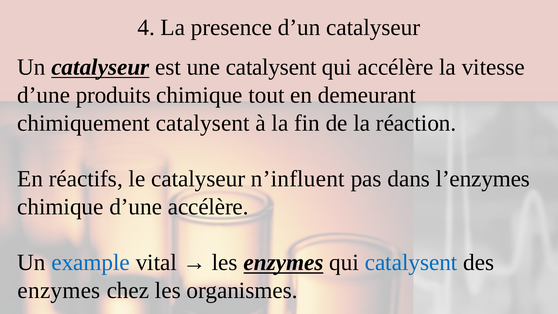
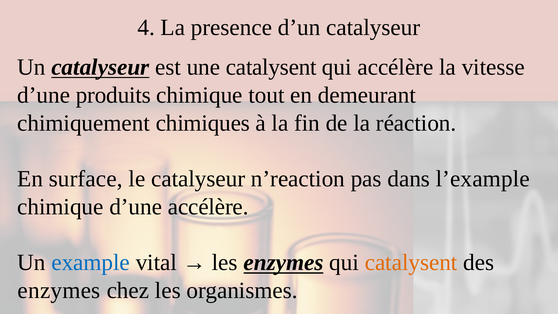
chimiquement catalysent: catalysent -> chimiques (203, 123)
réactifs: réactifs -> surface (86, 179)
n’influent: n’influent -> n’reaction (298, 179)
l’enzymes: l’enzymes -> l’example (483, 179)
catalysent colour: blue -> orange (411, 263)
